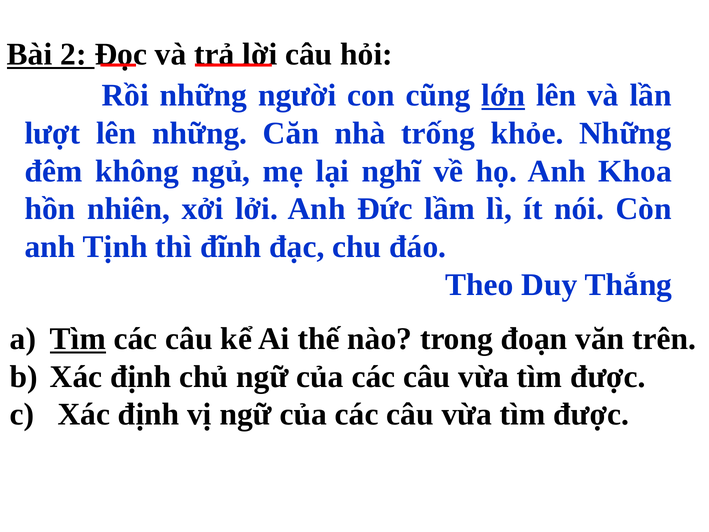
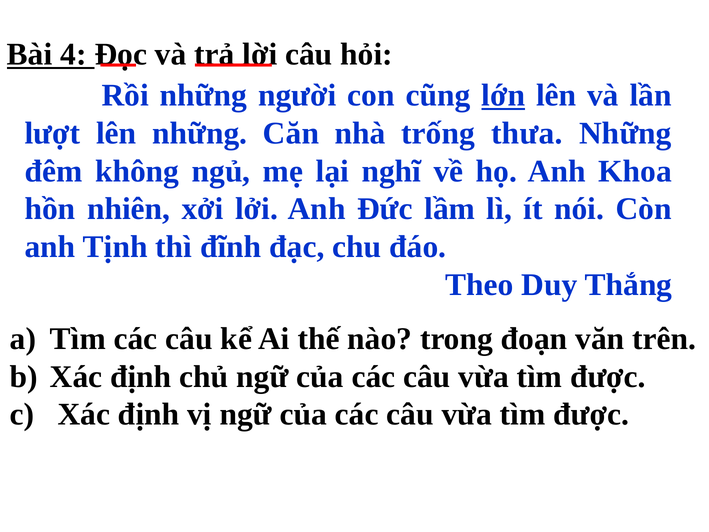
2: 2 -> 4 (73, 54)
khỏe: khỏe -> thưa (527, 133)
Tìm underline: present -> none (78, 339)
